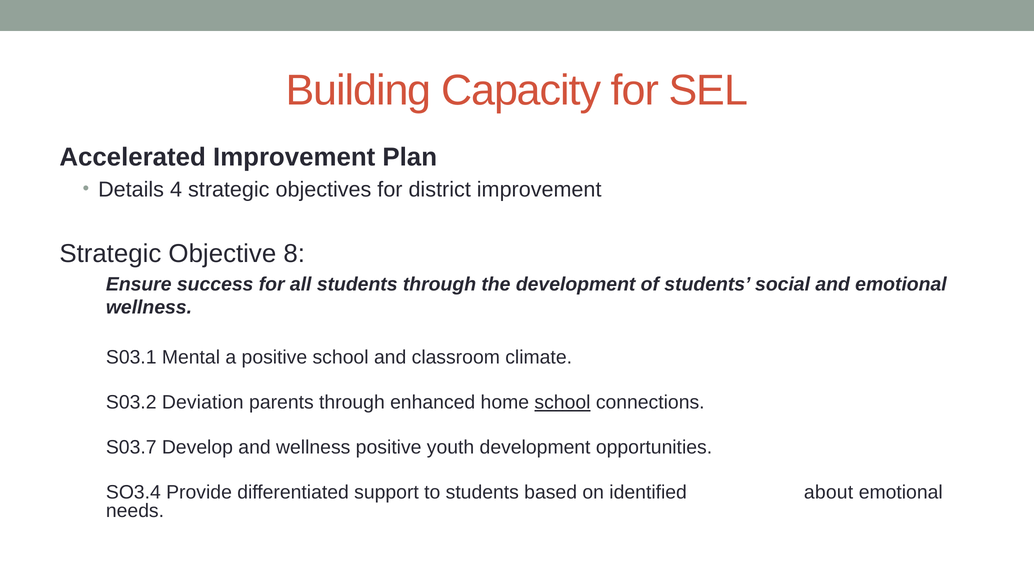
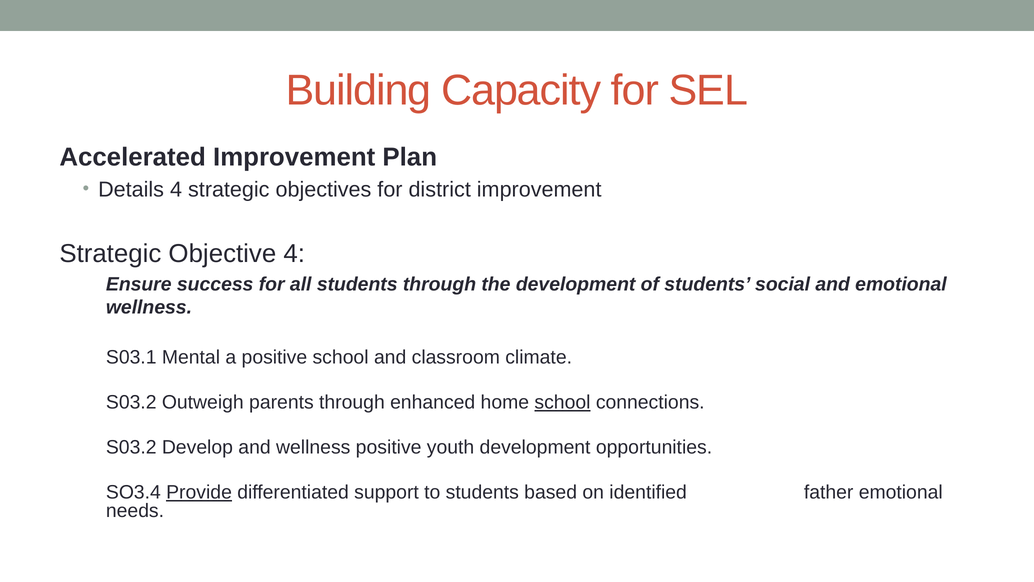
Objective 8: 8 -> 4 (294, 253)
Deviation: Deviation -> Outweigh (203, 402)
S03.7: S03.7 -> S03.2 (131, 447)
Provide underline: none -> present (199, 492)
about: about -> father (829, 492)
